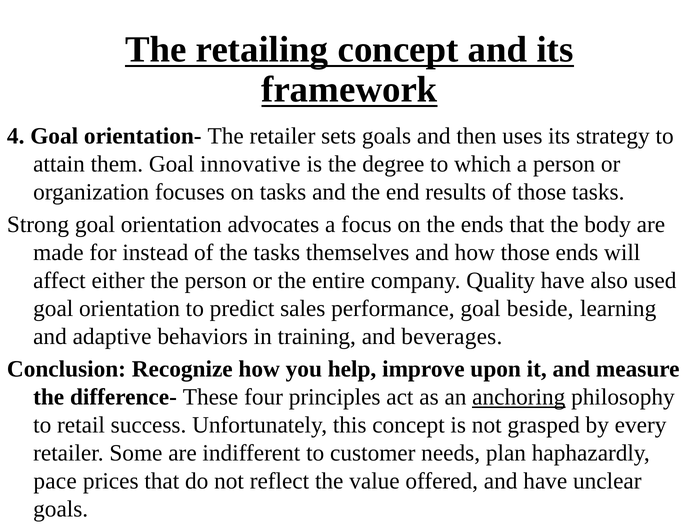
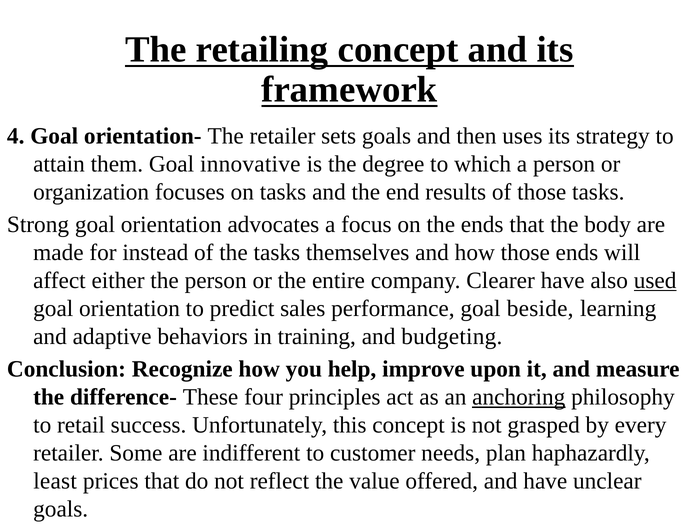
Quality: Quality -> Clearer (501, 280)
used underline: none -> present (655, 280)
beverages: beverages -> budgeting (452, 336)
pace: pace -> least (55, 480)
